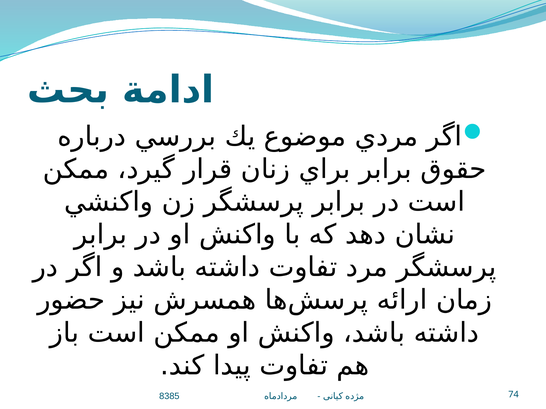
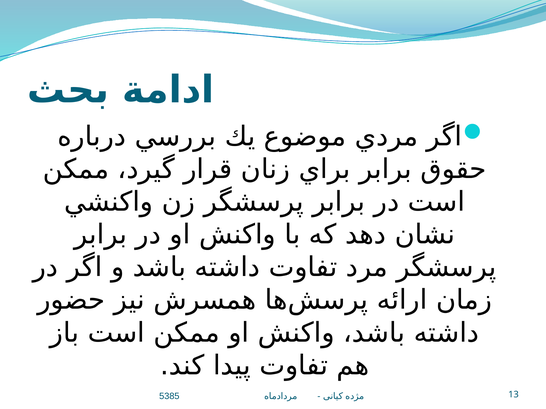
8385: 8385 -> 5385 (169, 397)
74: 74 -> 13 (514, 395)
